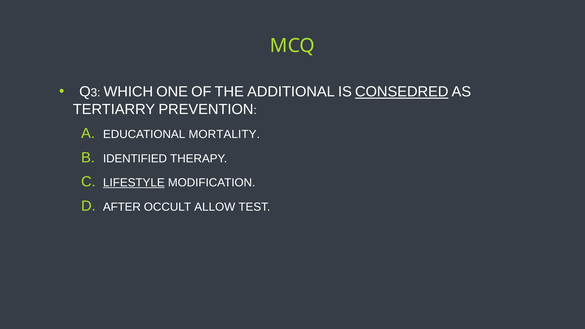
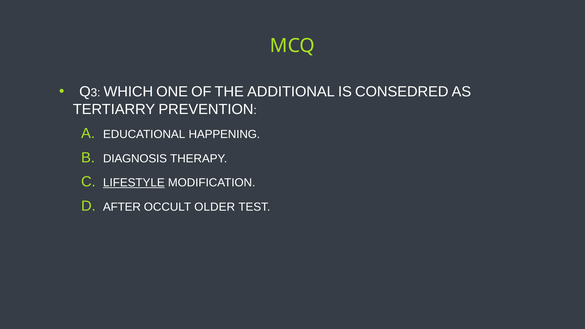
CONSEDRED underline: present -> none (402, 92)
MORTALITY: MORTALITY -> HAPPENING (224, 134)
IDENTIFIED: IDENTIFIED -> DIAGNOSIS (135, 159)
ALLOW: ALLOW -> OLDER (215, 207)
